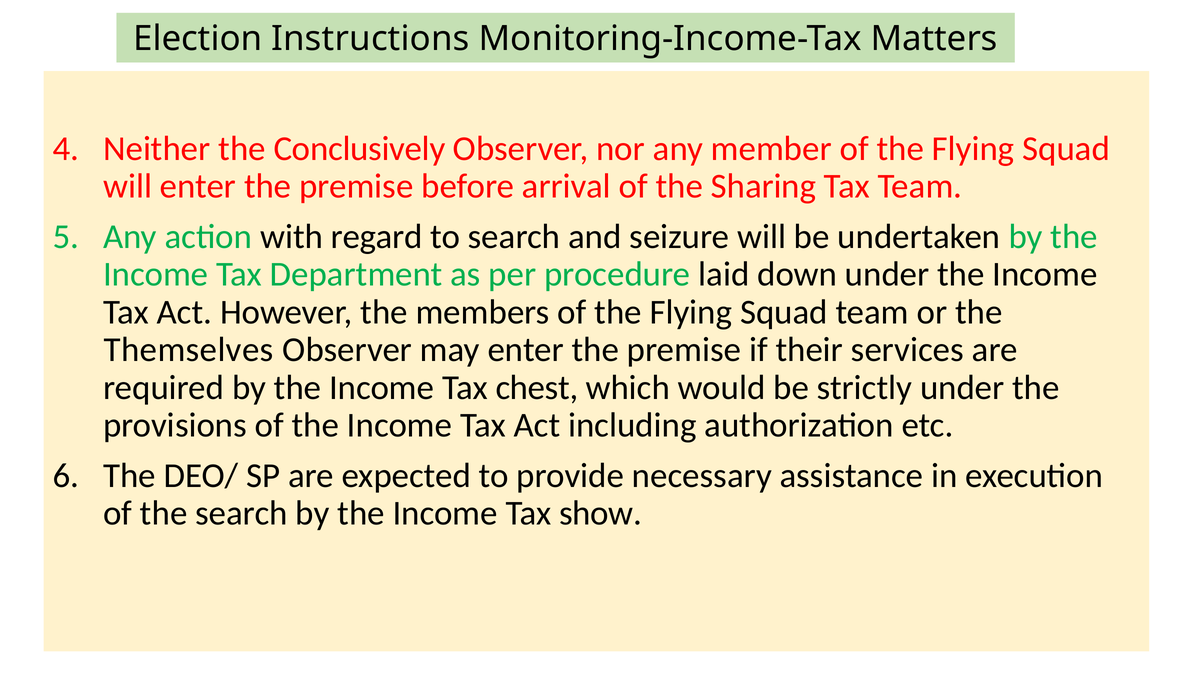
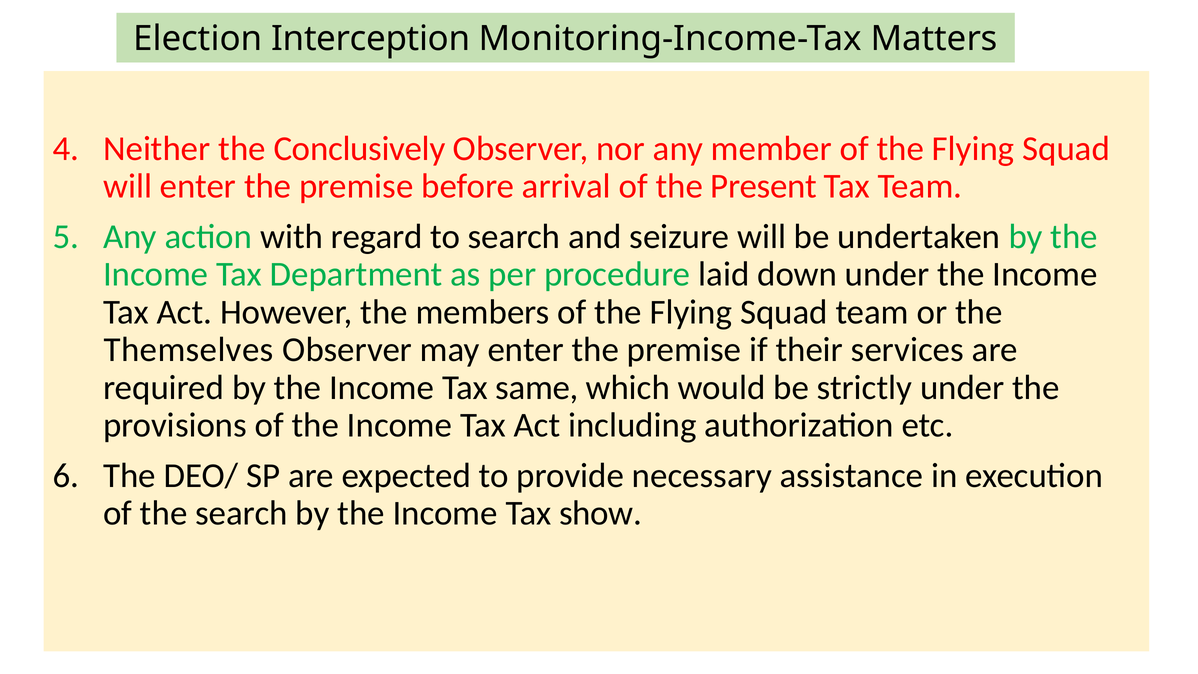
Instructions: Instructions -> Interception (371, 39)
Sharing: Sharing -> Present (764, 186)
chest: chest -> same (537, 388)
